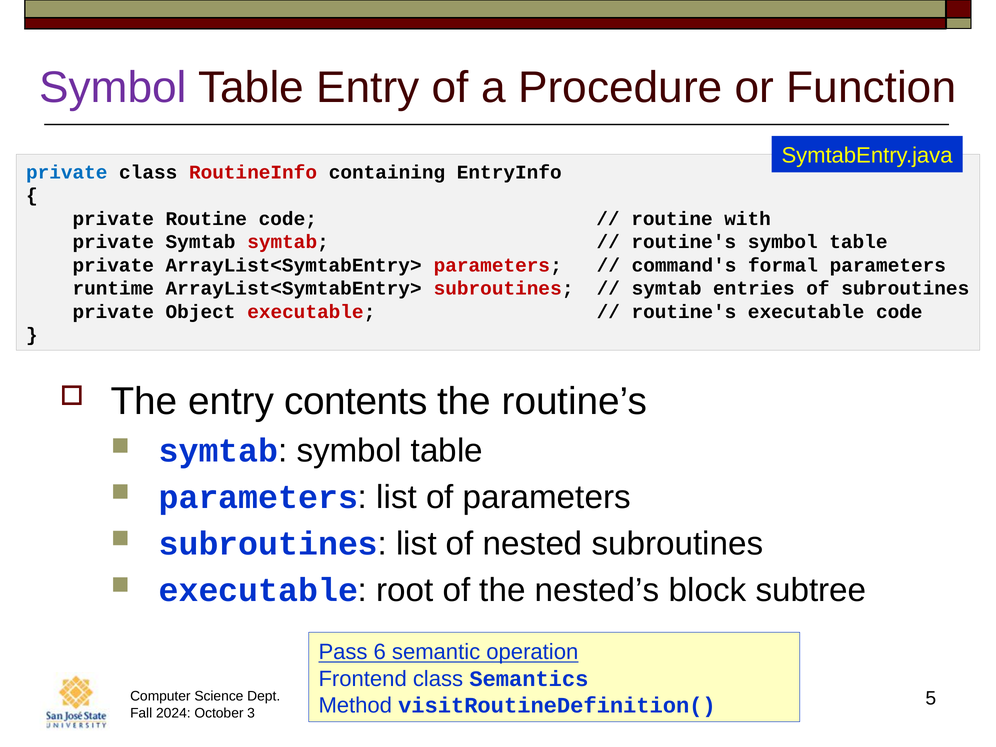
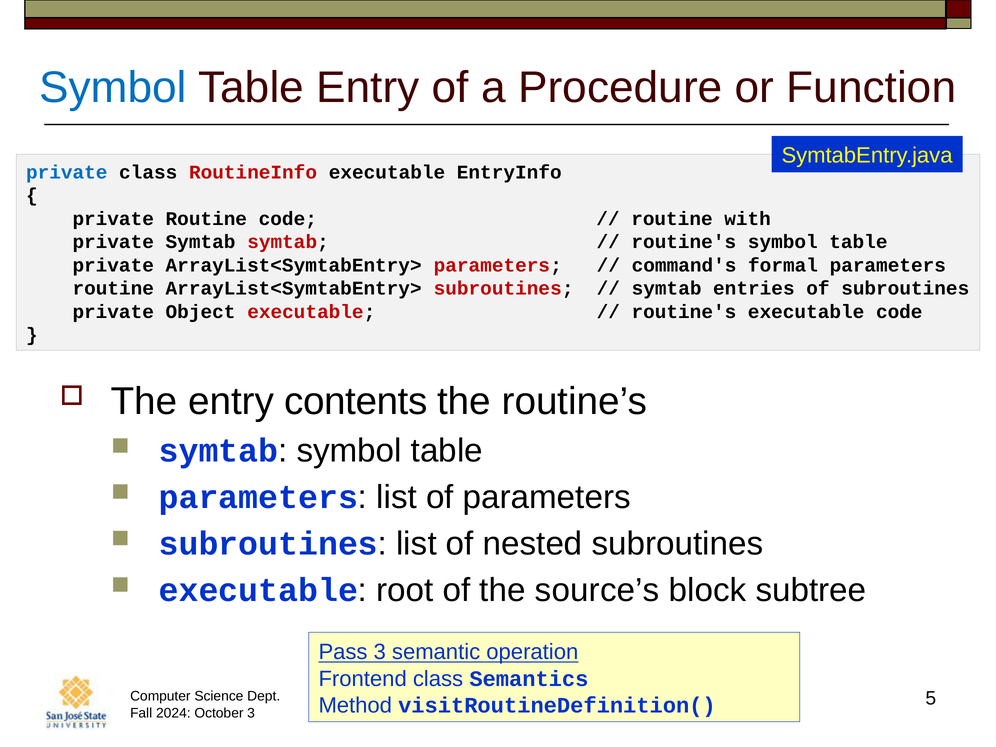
Symbol colour: purple -> blue (113, 88)
RoutineInfo containing: containing -> executable (387, 172)
runtime: runtime -> routine (113, 288)
nested’s: nested’s -> source’s (597, 590)
Pass 6: 6 -> 3 (380, 652)
